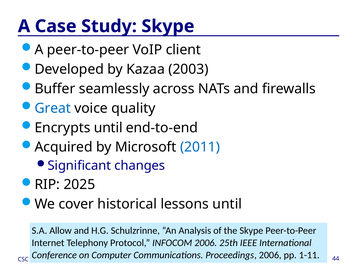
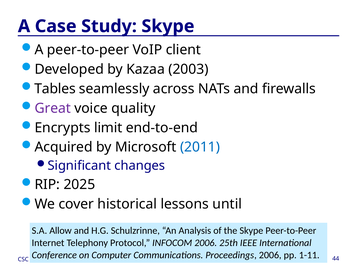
Buffer: Buffer -> Tables (55, 89)
Great colour: blue -> purple (53, 108)
Encrypts until: until -> limit (108, 128)
